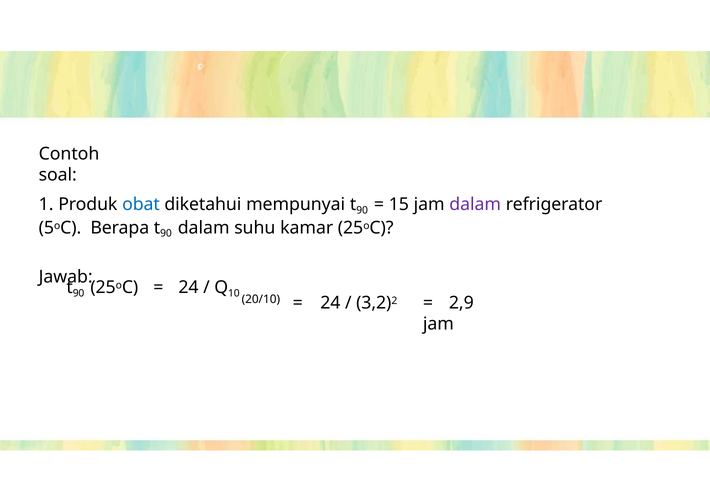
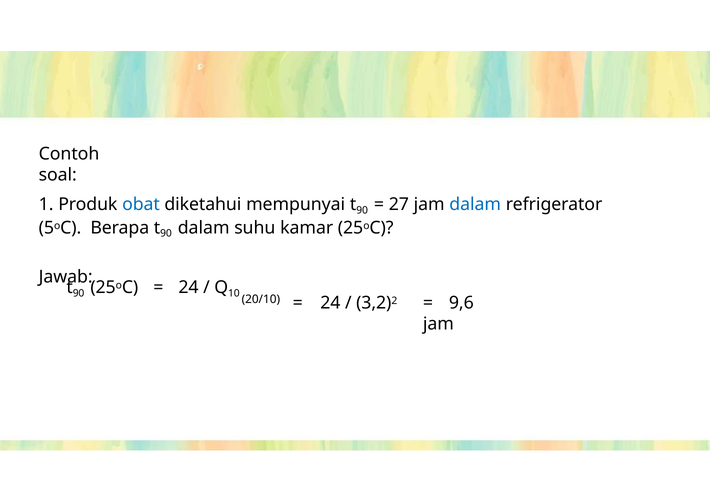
15: 15 -> 27 (399, 205)
dalam colour: purple -> blue (475, 205)
2,9: 2,9 -> 9,6 (461, 303)
